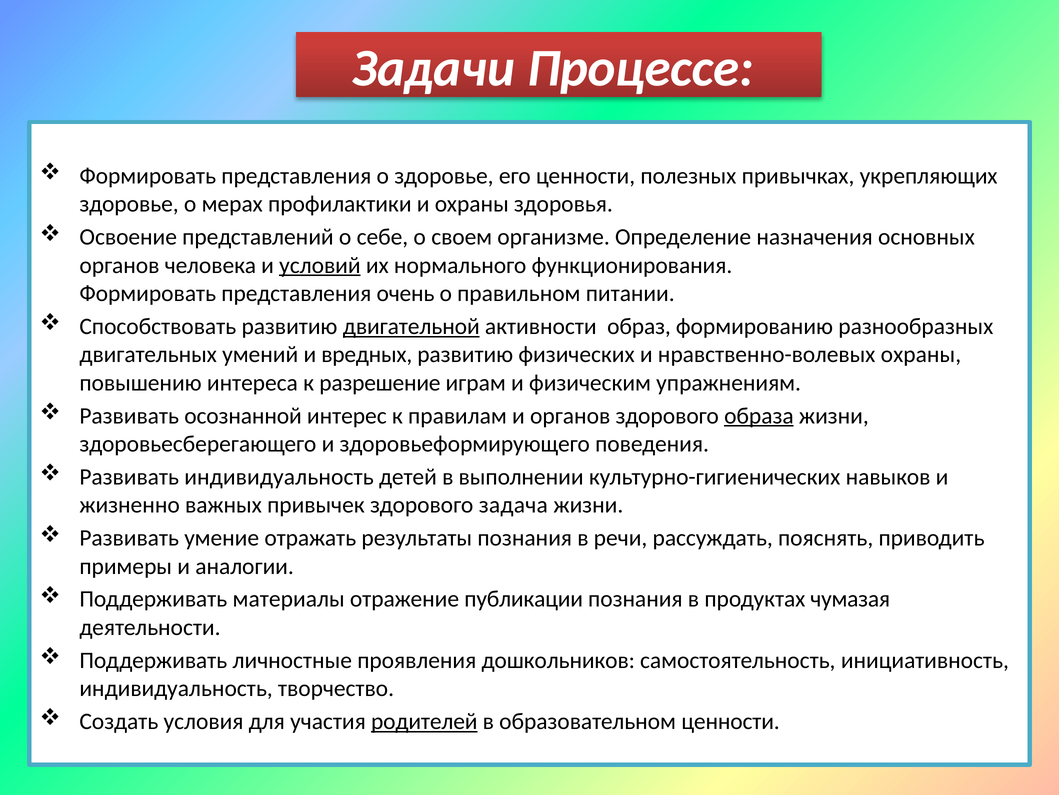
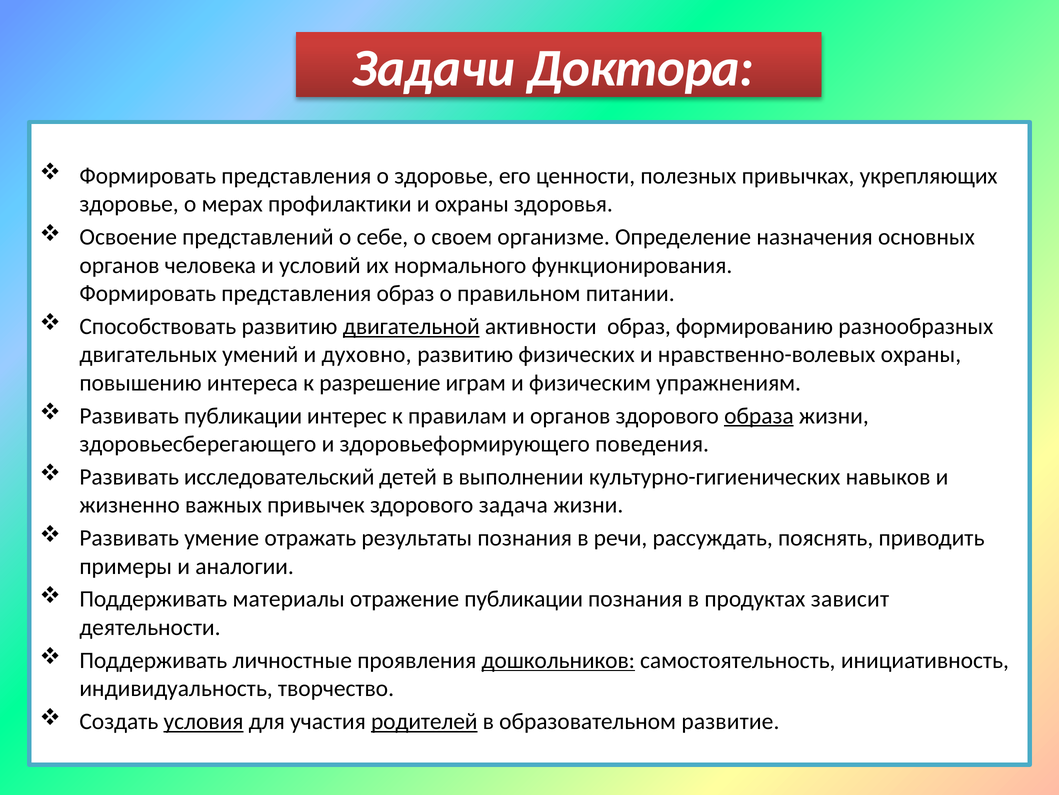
Процессе: Процессе -> Доктора (640, 68)
условий underline: present -> none (320, 265)
представления очень: очень -> образ (406, 293)
вредных: вредных -> духовно (367, 354)
Развивать осознанной: осознанной -> публикации (243, 415)
Развивать индивидуальность: индивидуальность -> исследовательский (279, 477)
чумазая: чумазая -> зависит (850, 599)
дошкольников underline: none -> present (558, 660)
условия underline: none -> present (203, 721)
образовательном ценности: ценности -> развитие (730, 721)
